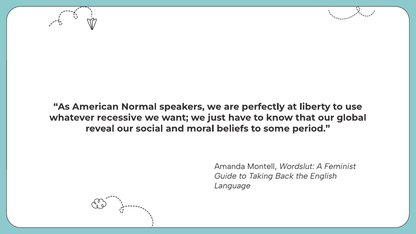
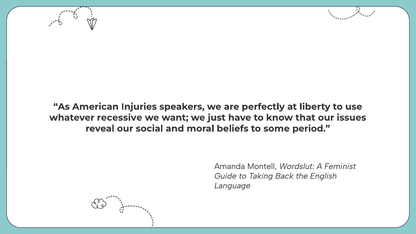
Normal: Normal -> Injuries (139, 107)
global: global -> issues (351, 118)
